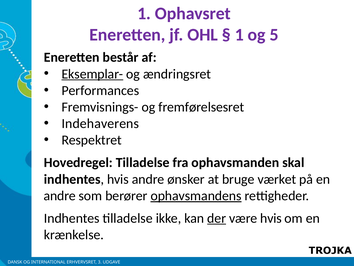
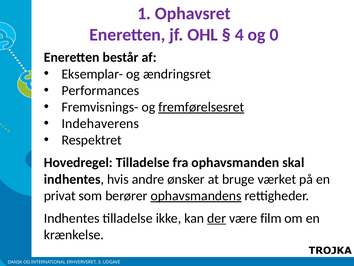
1: 1 -> 4 (239, 35)
5: 5 -> 0 (274, 35)
Eksemplar- underline: present -> none (92, 74)
fremførelsesret underline: none -> present (201, 107)
andre: andre -> privat (60, 195)
være hvis: hvis -> film (271, 218)
